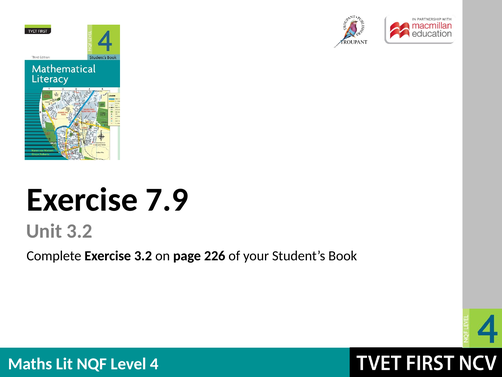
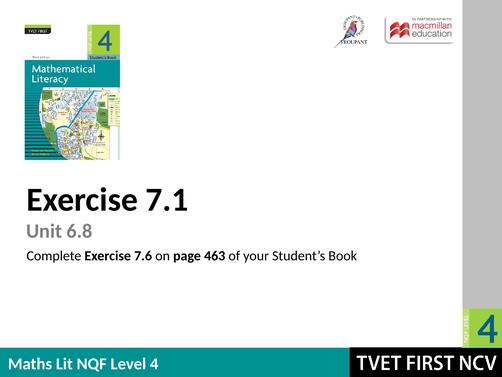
7.9: 7.9 -> 7.1 (167, 199)
Unit 3.2: 3.2 -> 6.8 (80, 231)
Exercise 3.2: 3.2 -> 7.6 (143, 256)
226: 226 -> 463 (215, 256)
